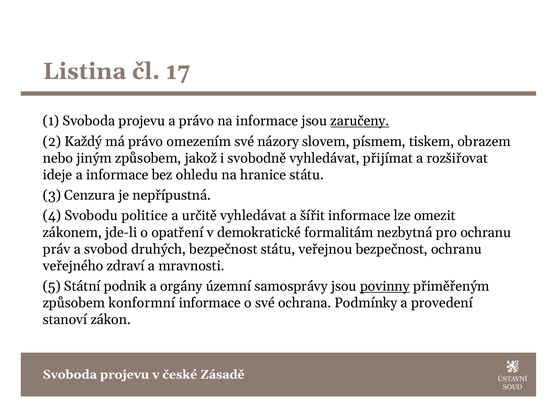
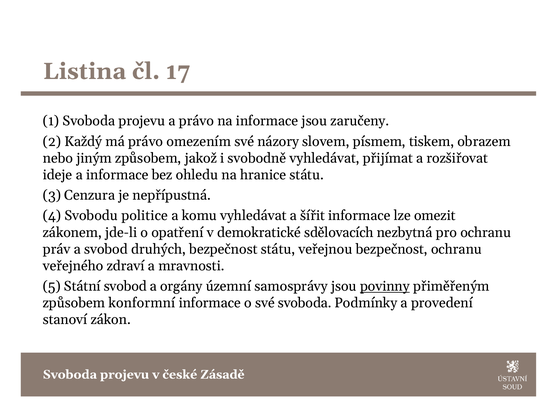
zaručeny underline: present -> none (360, 121)
určitě: určitě -> komu (199, 216)
formalitám: formalitám -> sdělovacích (339, 232)
Státní podnik: podnik -> svobod (125, 286)
své ochrana: ochrana -> svoboda (305, 303)
